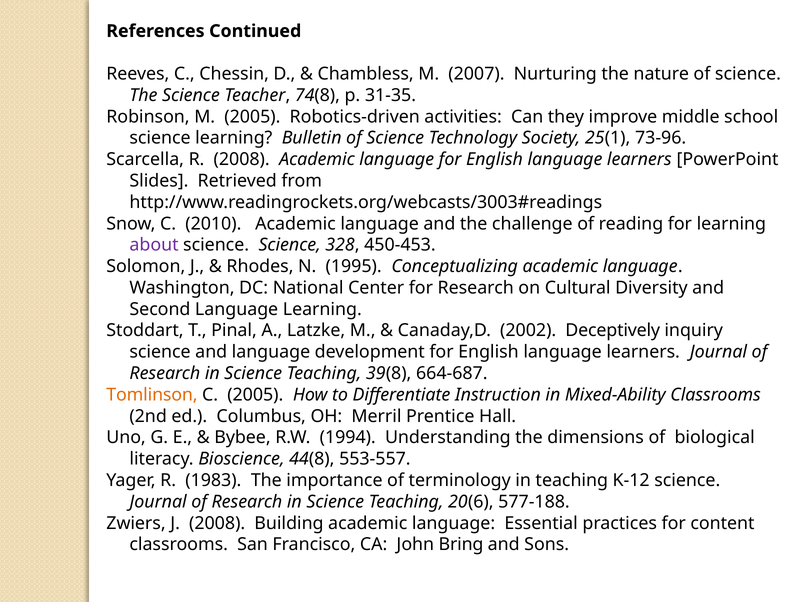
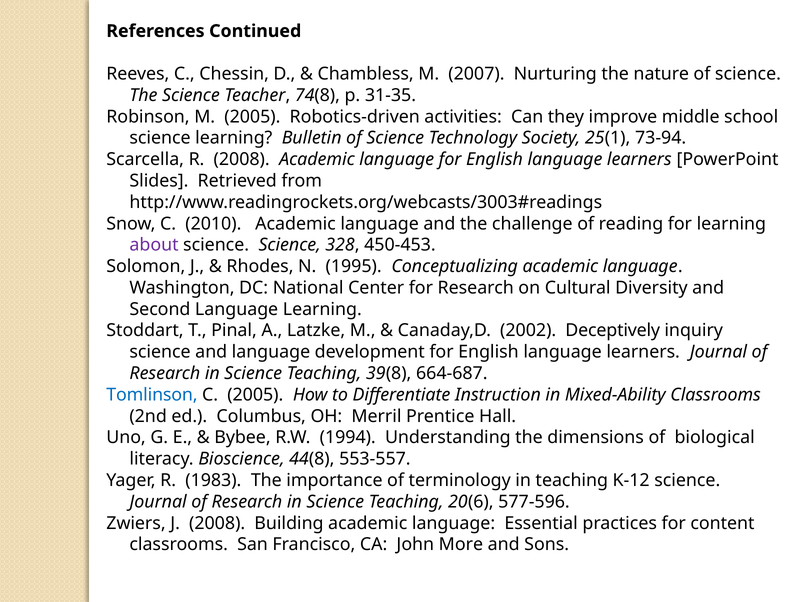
73-96: 73-96 -> 73-94 (661, 138)
Tomlinson colour: orange -> blue (152, 395)
577-188: 577-188 -> 577-596 (534, 502)
Bring: Bring -> More (461, 545)
